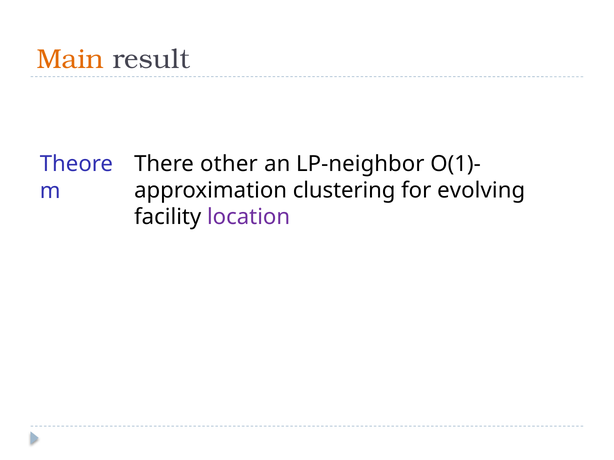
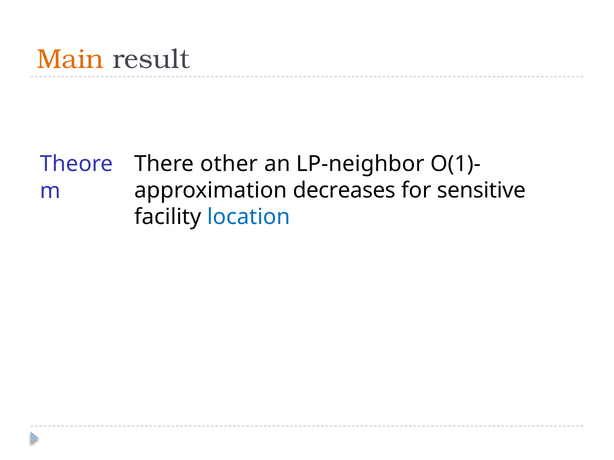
clustering: clustering -> decreases (344, 191)
evolving: evolving -> sensitive (481, 191)
location colour: purple -> blue (249, 217)
